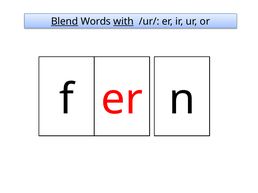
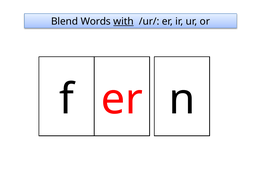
Blend underline: present -> none (65, 21)
